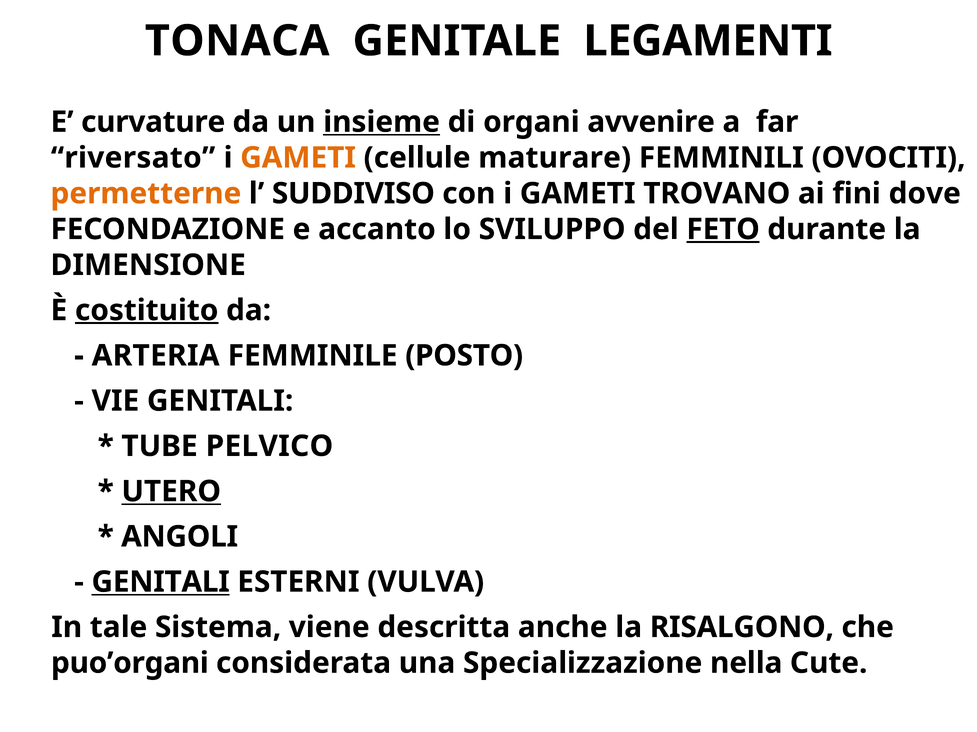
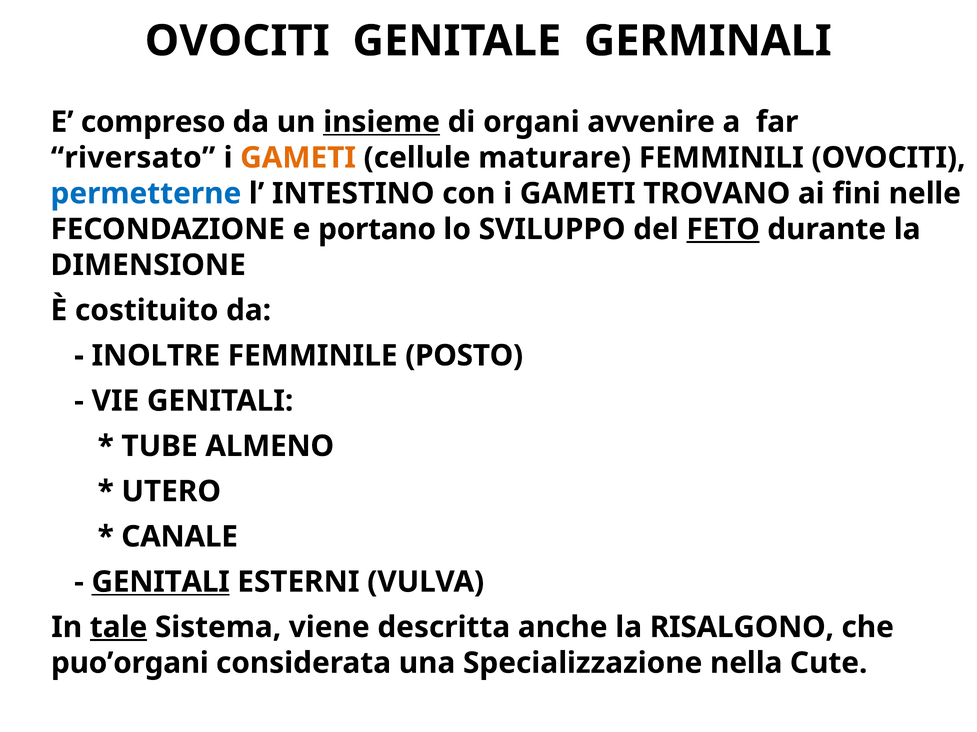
TONACA: TONACA -> OVOCITI (237, 41)
LEGAMENTI: LEGAMENTI -> GERMINALI (708, 41)
curvature: curvature -> compreso (153, 122)
permetterne colour: orange -> blue (146, 194)
SUDDIVISO: SUDDIVISO -> INTESTINO (353, 194)
dove: dove -> nelle (925, 194)
accanto: accanto -> portano (377, 230)
costituito underline: present -> none (147, 311)
ARTERIA: ARTERIA -> INOLTRE (156, 356)
PELVICO: PELVICO -> ALMENO (270, 447)
UTERO underline: present -> none (171, 492)
ANGOLI: ANGOLI -> CANALE (180, 537)
tale underline: none -> present (119, 628)
